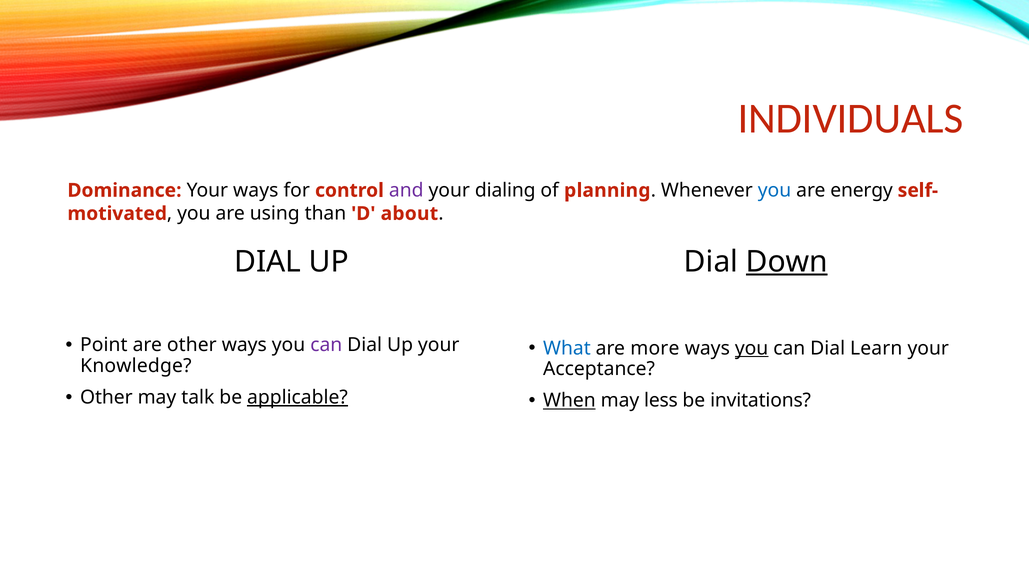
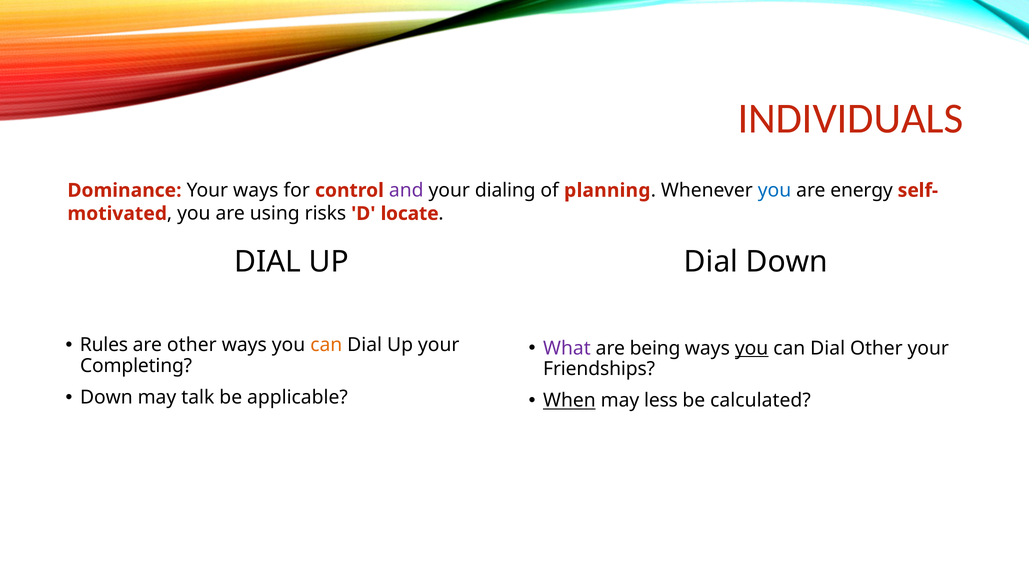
than: than -> risks (325, 213)
about: about -> locate (410, 213)
Down underline: present -> none (787, 262)
Point: Point -> Rules (104, 345)
can colour: purple -> orange (326, 345)
What colour: blue -> purple (567, 348)
more: more -> being (655, 348)
Dial Learn: Learn -> Other (876, 348)
Knowledge: Knowledge -> Completing (136, 366)
Acceptance: Acceptance -> Friendships (599, 369)
Other: Other -> Down (106, 397)
applicable underline: present -> none (297, 397)
invitations: invitations -> calculated (760, 400)
